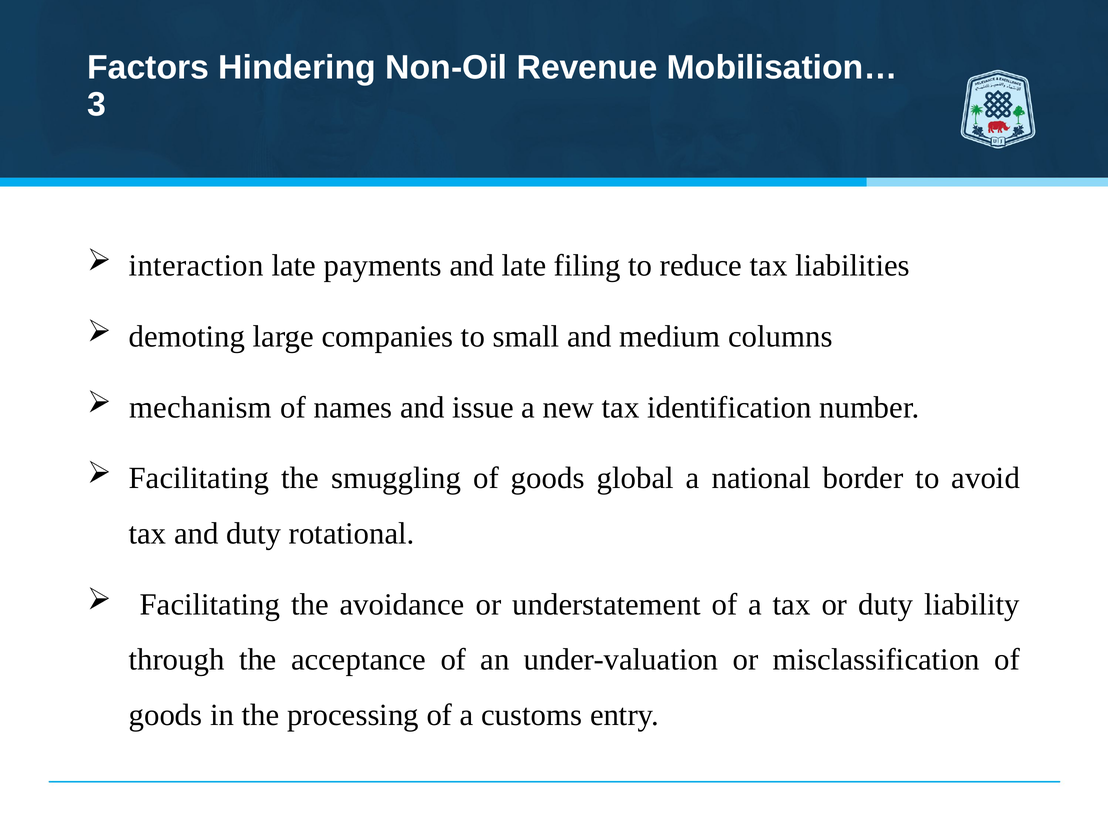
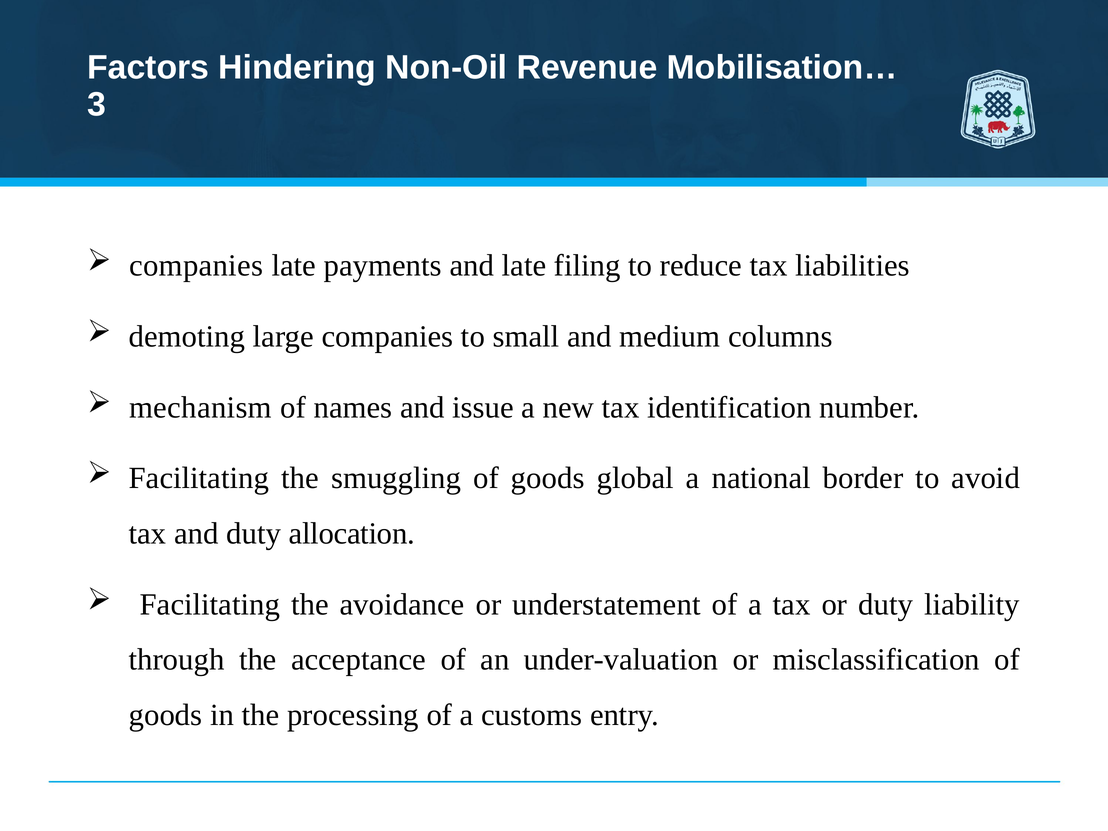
interaction: interaction -> companies (196, 266)
rotational: rotational -> allocation (352, 534)
